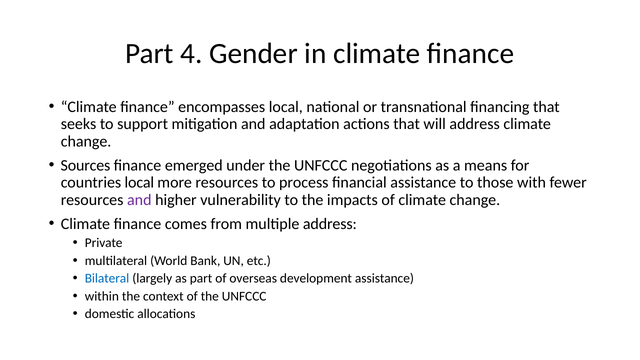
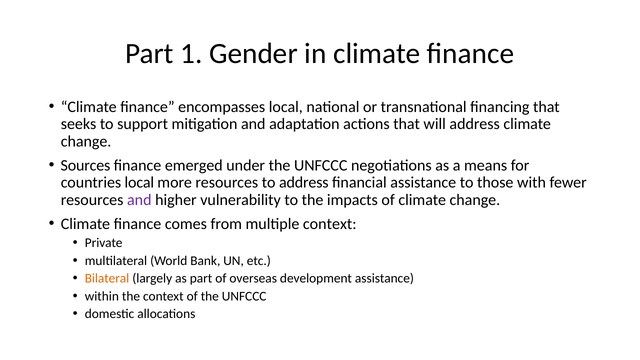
4: 4 -> 1 (191, 54)
to process: process -> address (304, 183)
multiple address: address -> context (330, 224)
Bilateral colour: blue -> orange (107, 278)
